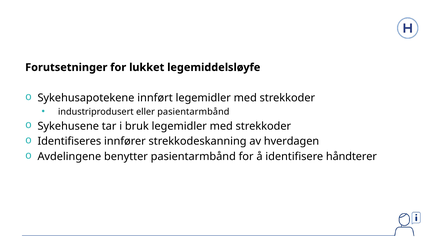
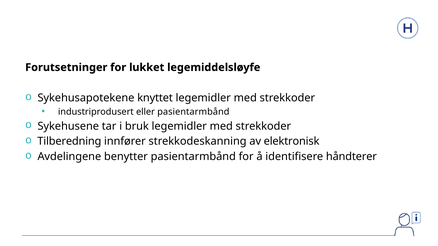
innført: innført -> knyttet (155, 98)
Identifiseres: Identifiseres -> Tilberedning (69, 142)
hverdagen: hverdagen -> elektronisk (292, 142)
